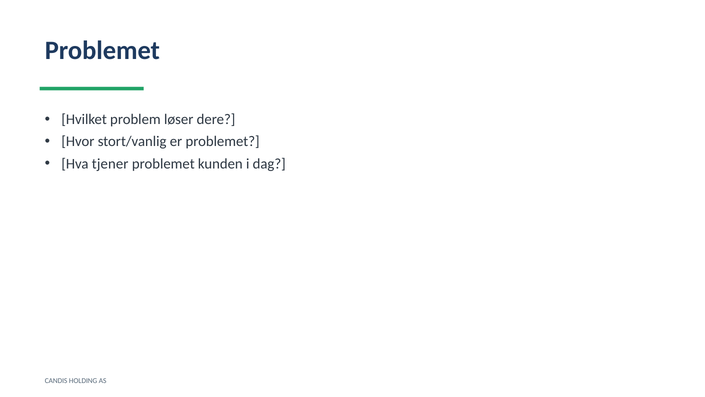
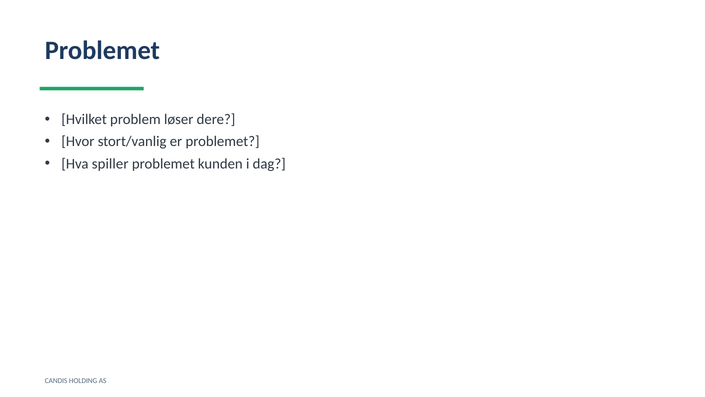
tjener: tjener -> spiller (110, 163)
